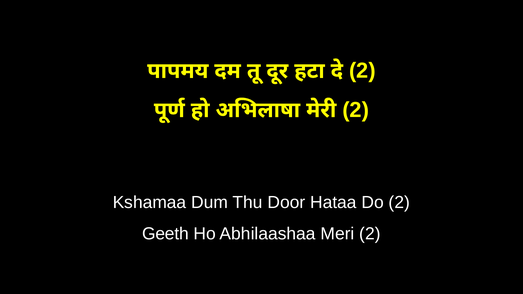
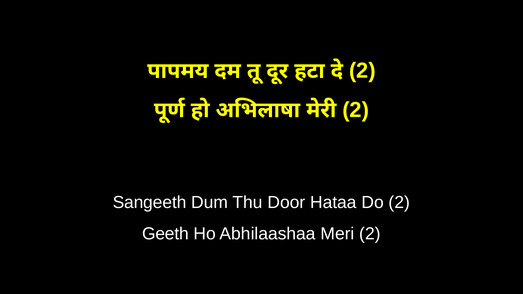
Kshamaa: Kshamaa -> Sangeeth (150, 203)
